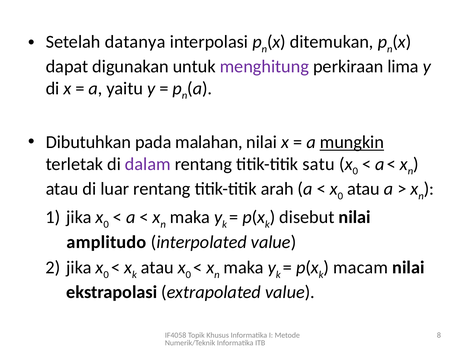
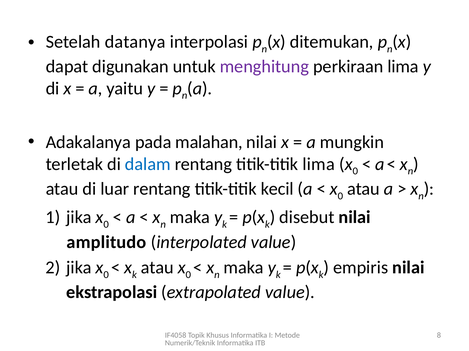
Dibutuhkan: Dibutuhkan -> Adakalanya (88, 143)
mungkin underline: present -> none (352, 143)
dalam colour: purple -> blue (148, 164)
titik-titik satu: satu -> lima (319, 164)
arah: arah -> kecil (277, 189)
macam: macam -> empiris (361, 268)
